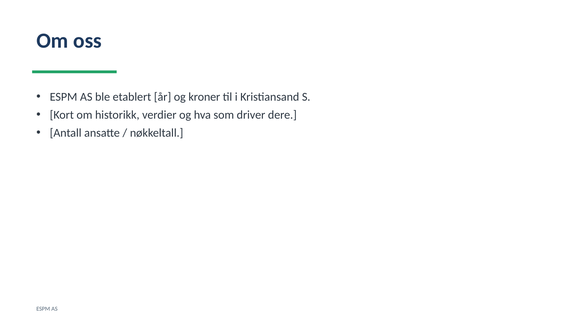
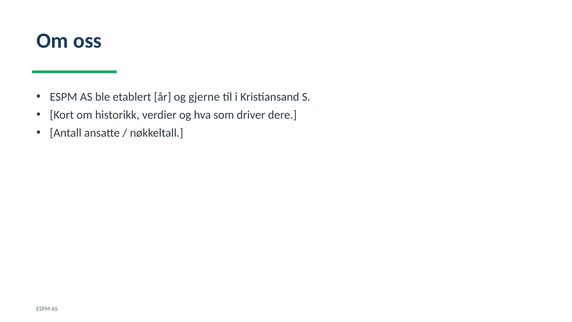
kroner: kroner -> gjerne (204, 97)
